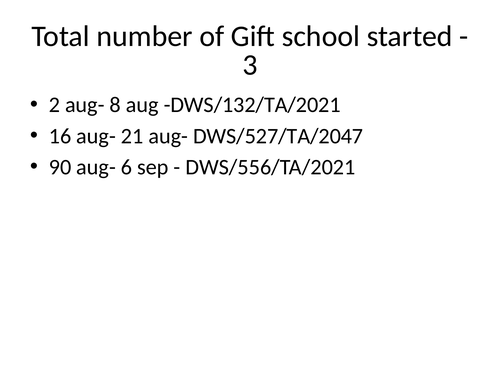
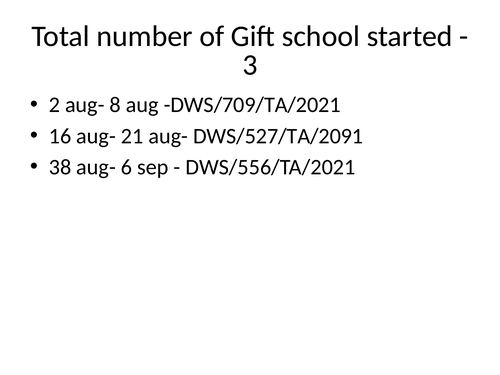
DWS/132/TA/2021: DWS/132/TA/2021 -> DWS/709/TA/2021 (252, 105)
DWS/527/TA/2047: DWS/527/TA/2047 -> DWS/527/TA/2091 (278, 136)
90: 90 -> 38 (60, 167)
